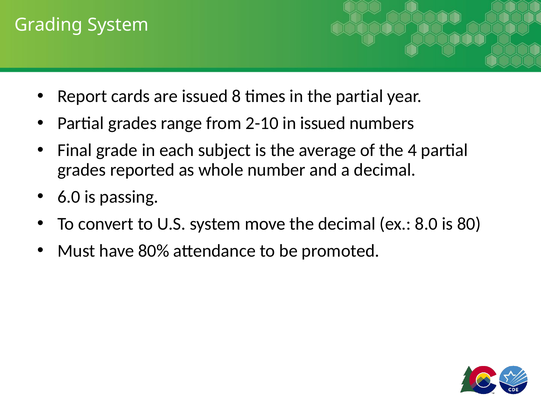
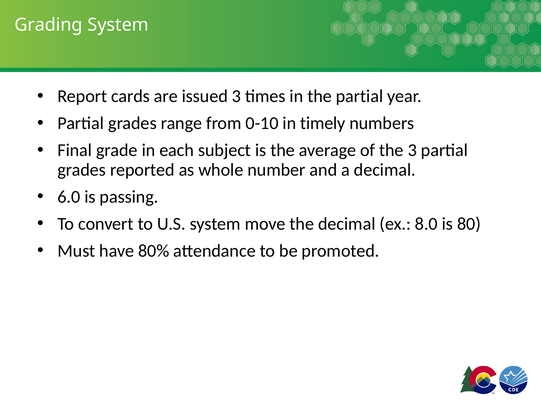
issued 8: 8 -> 3 (237, 96)
2-10: 2-10 -> 0-10 (262, 123)
in issued: issued -> timely (323, 123)
the 4: 4 -> 3 (412, 150)
